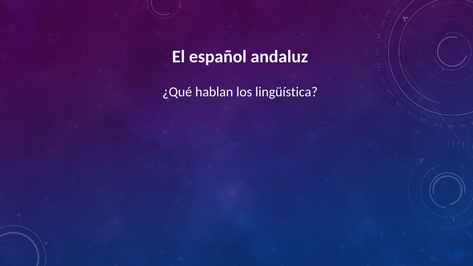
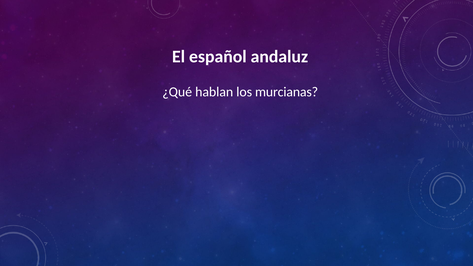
lingüística: lingüística -> murcianas (287, 92)
